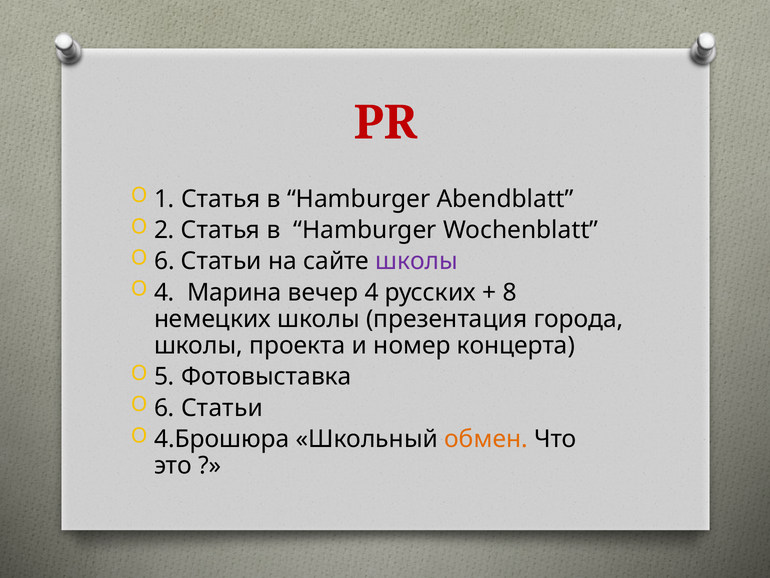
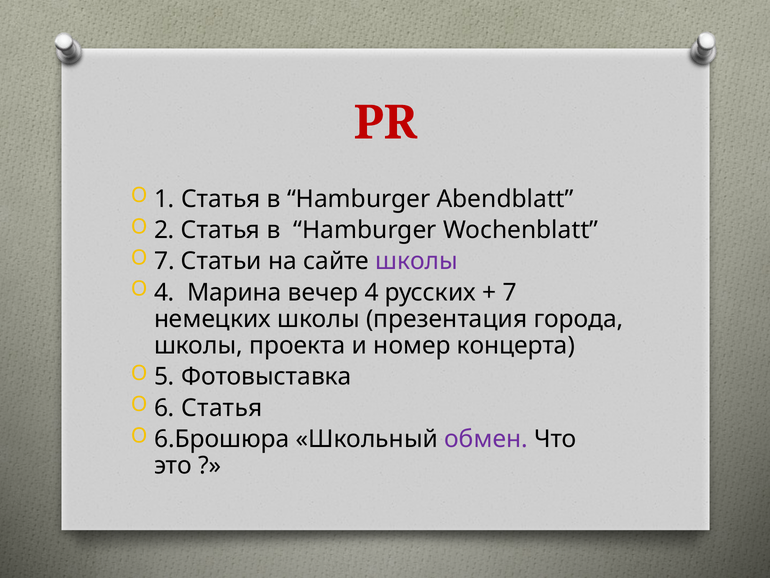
6: 6 -> 7 (164, 261)
8: 8 -> 7 (510, 292)
Статьи: Статьи -> Статья (222, 408)
4.Брошюра: 4.Брошюра -> 6.Брошюра (222, 439)
обмен colour: orange -> purple (486, 439)
